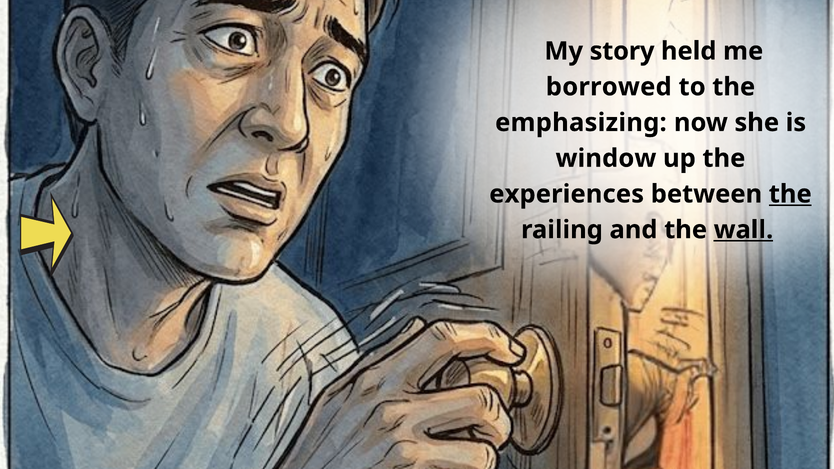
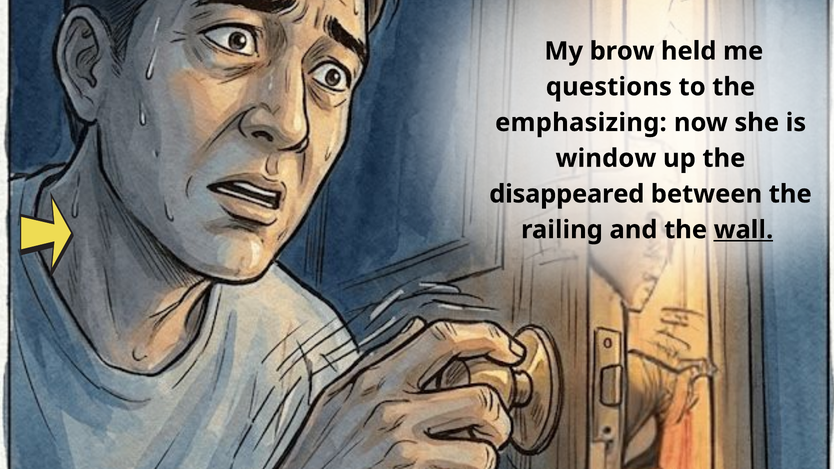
story: story -> brow (622, 51)
borrowed: borrowed -> questions (609, 87)
experiences: experiences -> disappeared (567, 194)
the underline: present -> none (790, 194)
